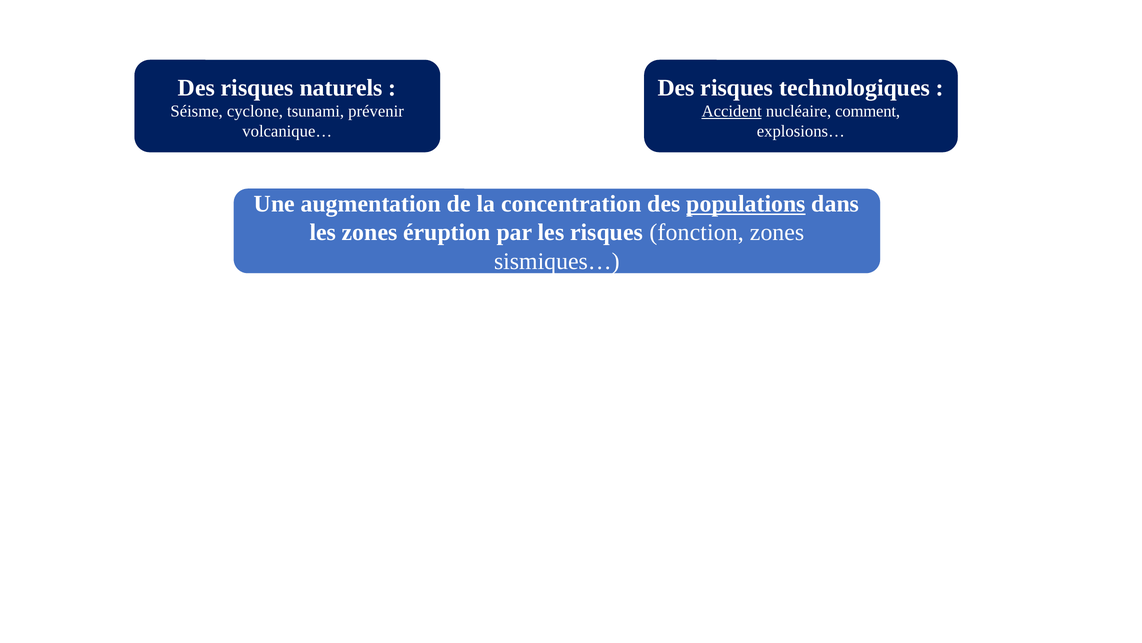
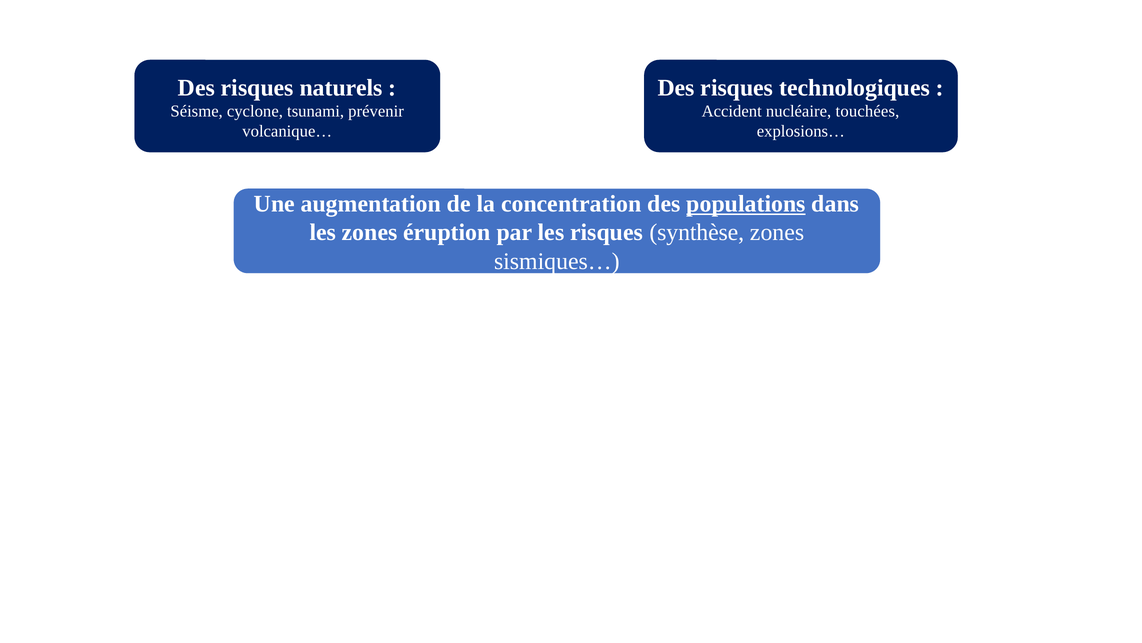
Accident underline: present -> none (732, 111)
comment: comment -> touchées (867, 111)
fonction: fonction -> synthèse (697, 232)
